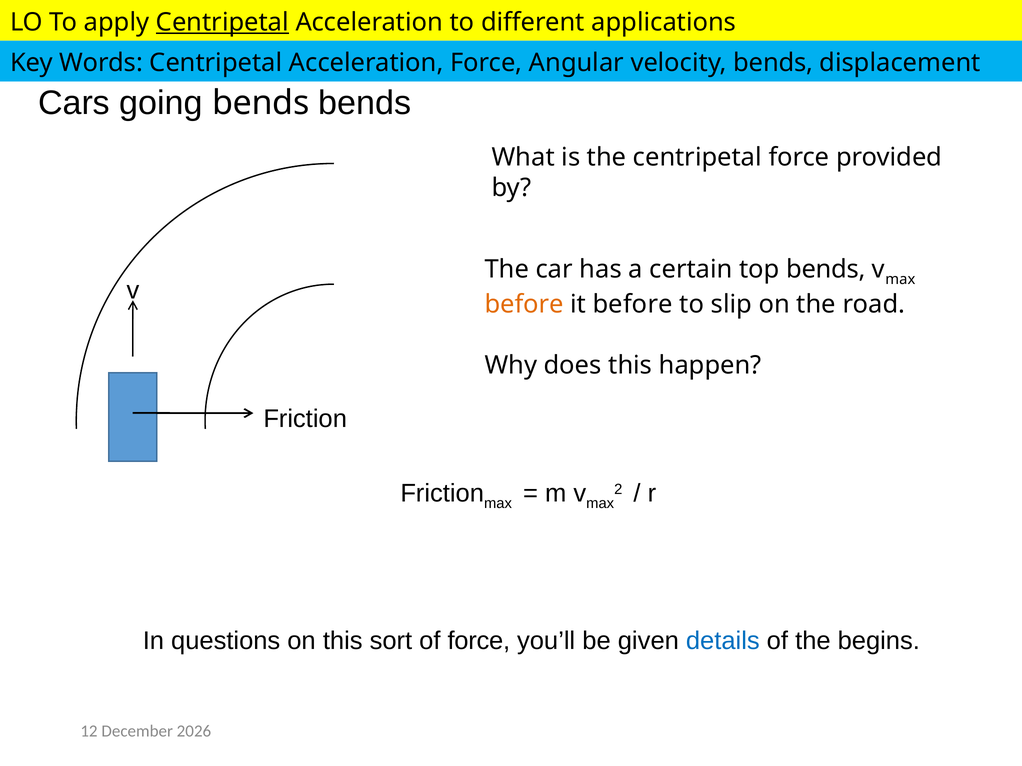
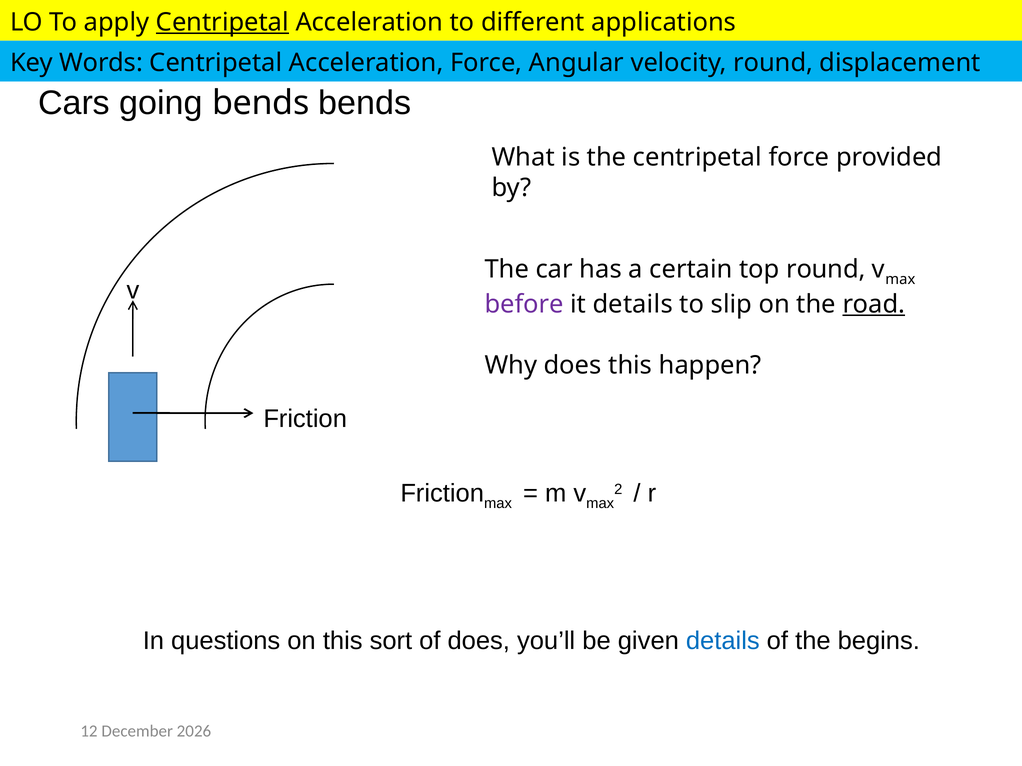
bends: bends -> round (773, 63)
top bends: bends -> round (826, 269)
before colour: orange -> purple (524, 304)
it before: before -> details (633, 304)
road underline: none -> present (874, 304)
of force: force -> does (479, 641)
